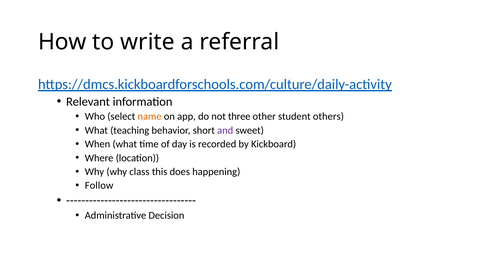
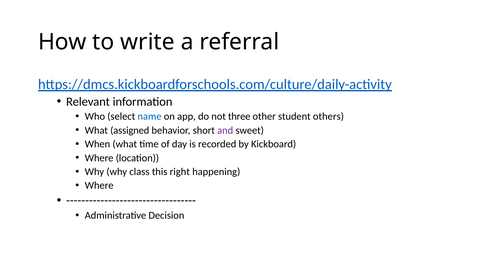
name colour: orange -> blue (150, 117)
teaching: teaching -> assigned (130, 131)
does: does -> right (180, 172)
Follow: Follow -> Where (99, 186)
